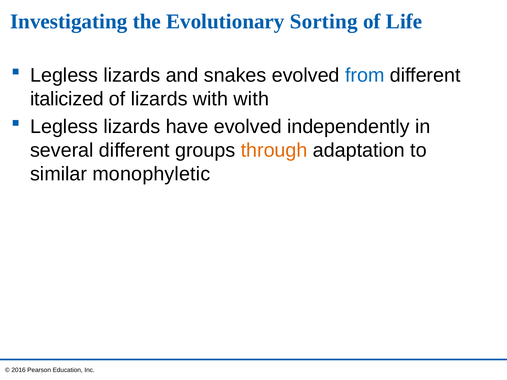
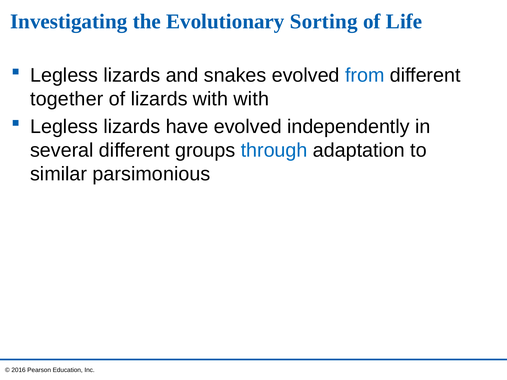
italicized: italicized -> together (67, 99)
through colour: orange -> blue (274, 151)
monophyletic: monophyletic -> parsimonious (151, 174)
